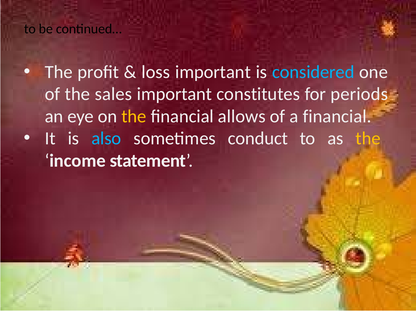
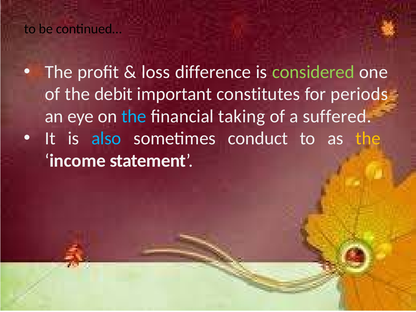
loss important: important -> difference (213, 72)
considered colour: light blue -> light green (313, 72)
sales: sales -> debit (114, 94)
the colour: yellow -> light blue (134, 116)
allows: allows -> taking (242, 116)
a financial: financial -> suffered (337, 116)
